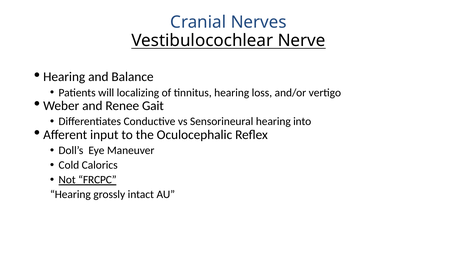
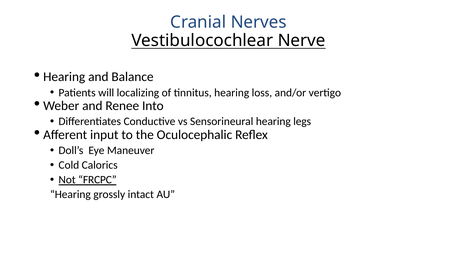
Gait: Gait -> Into (153, 106)
into: into -> legs (302, 122)
